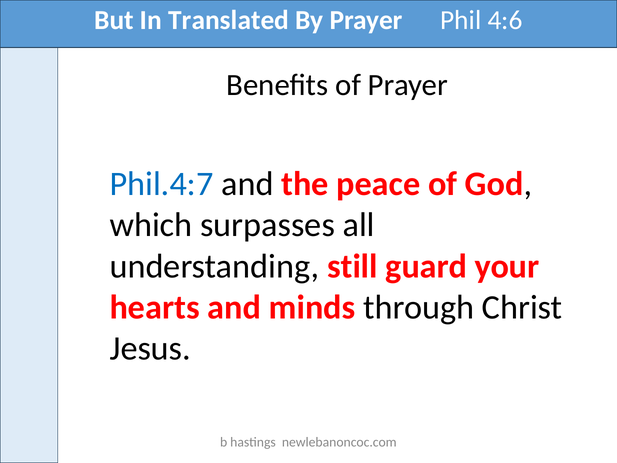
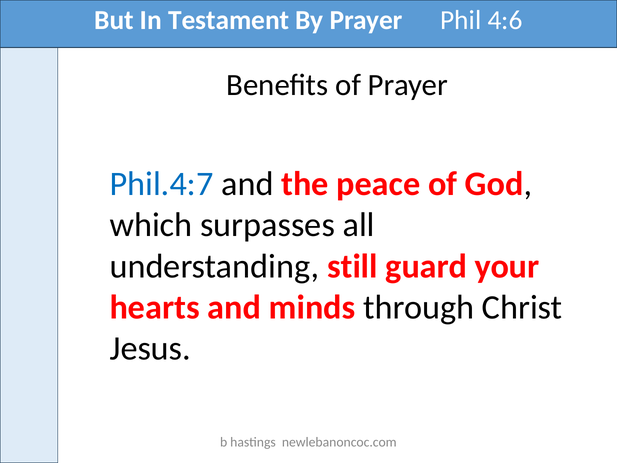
Translated: Translated -> Testament (229, 20)
